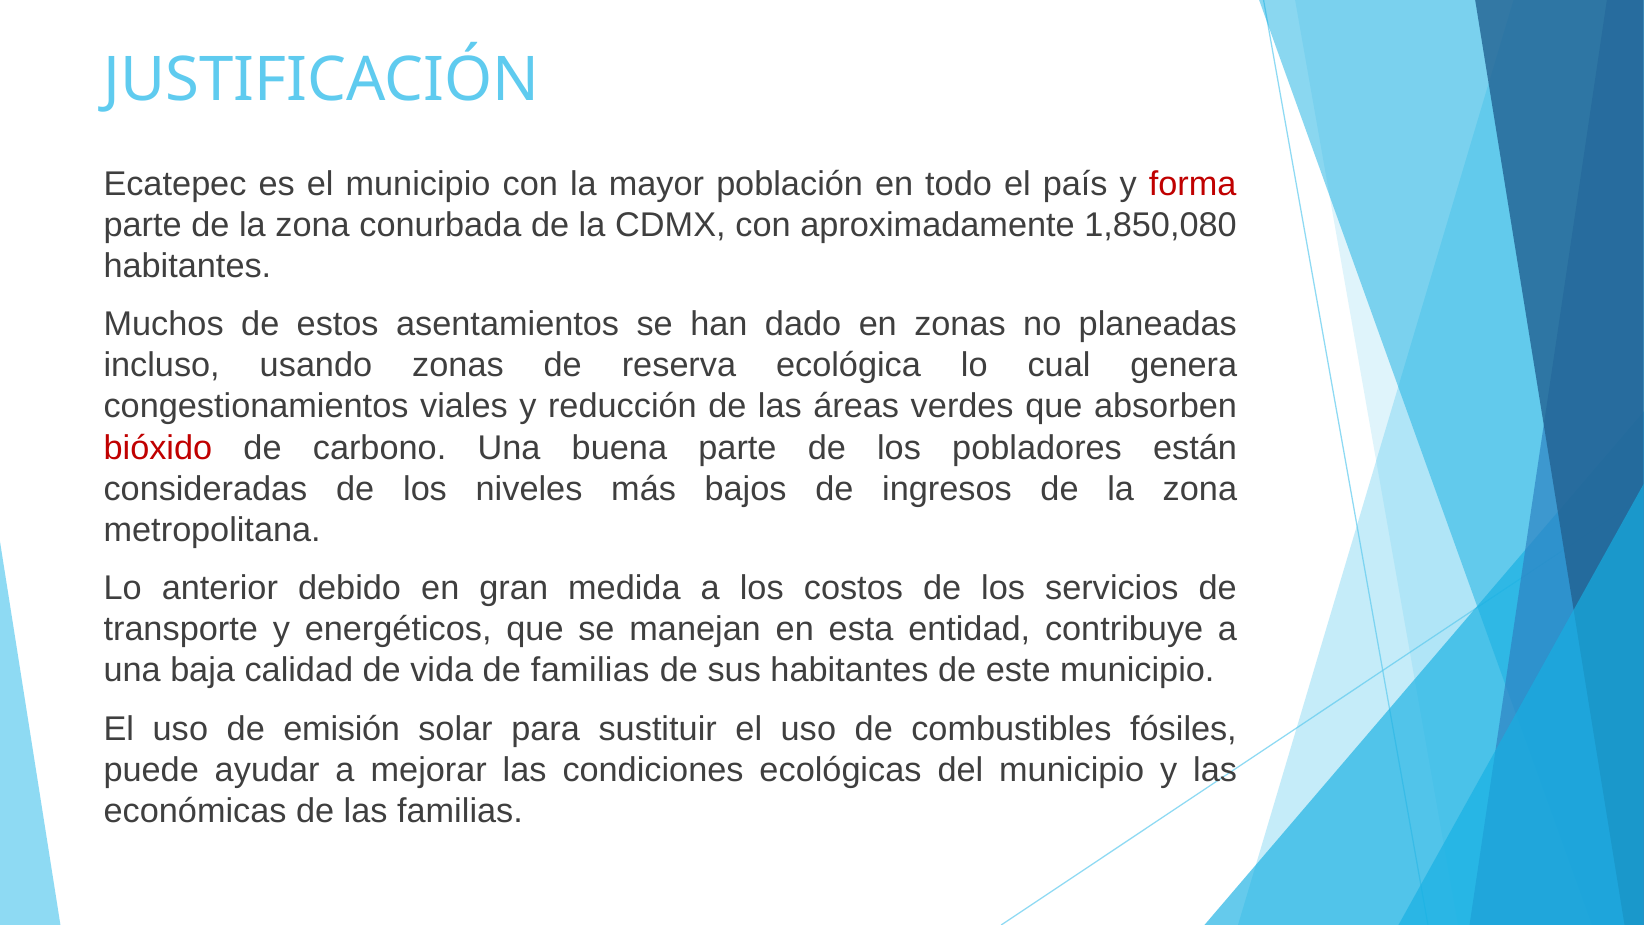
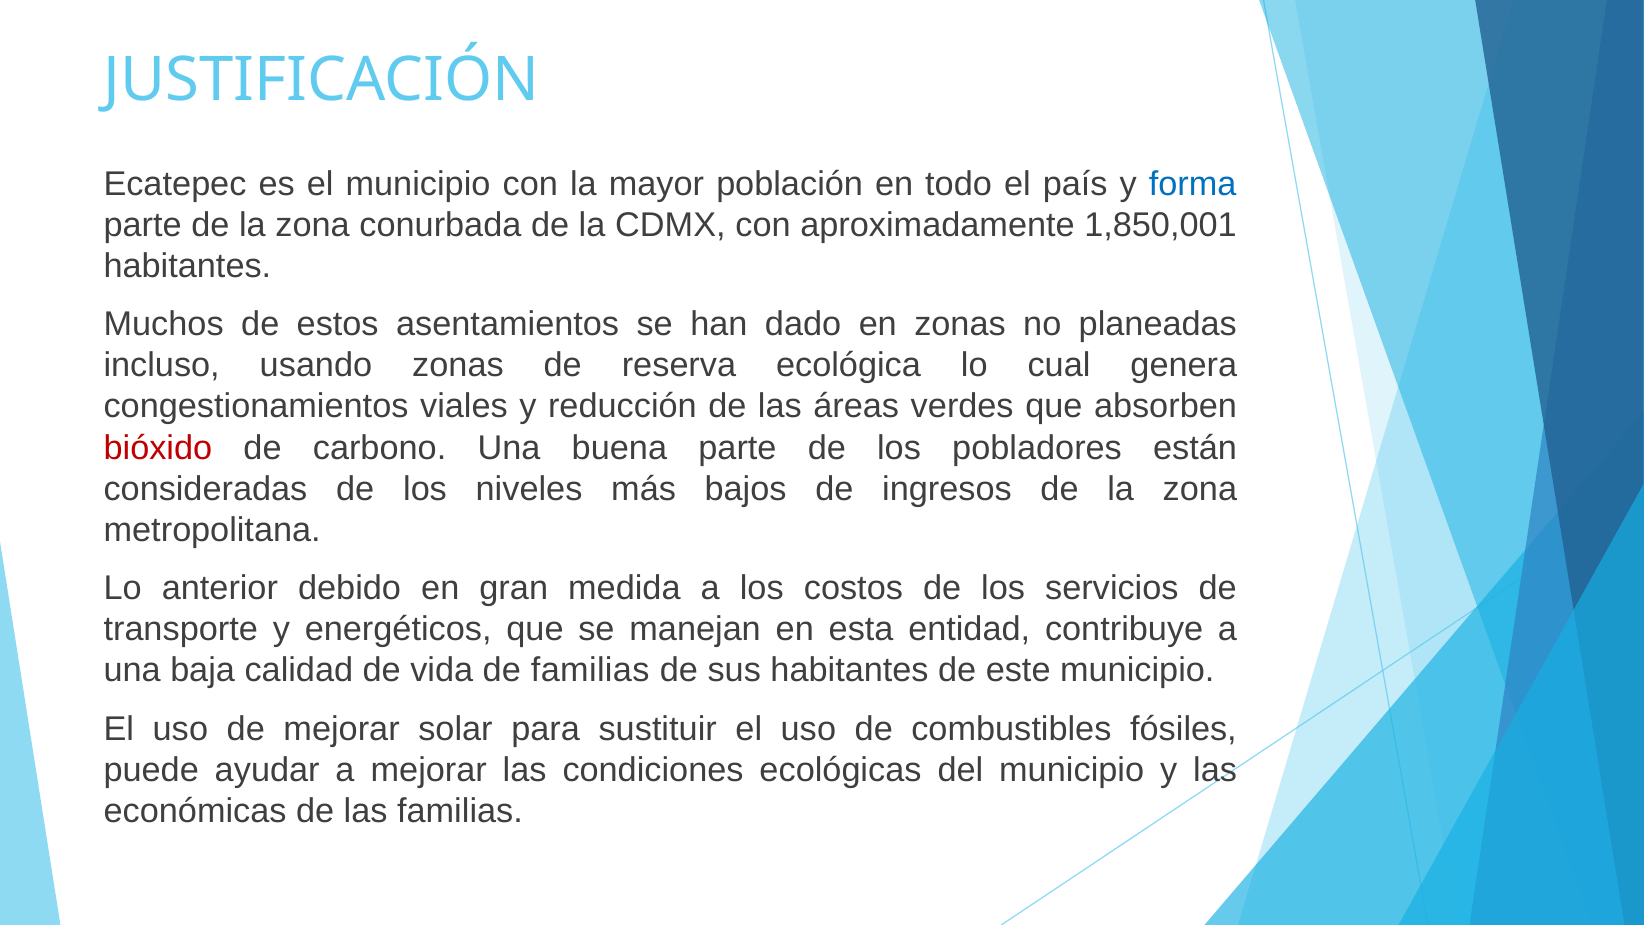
forma colour: red -> blue (1193, 184)
1,850,080: 1,850,080 -> 1,850,001 (1161, 225)
de emisión: emisión -> mejorar (342, 729)
